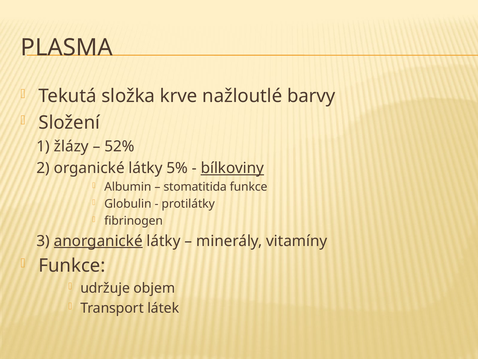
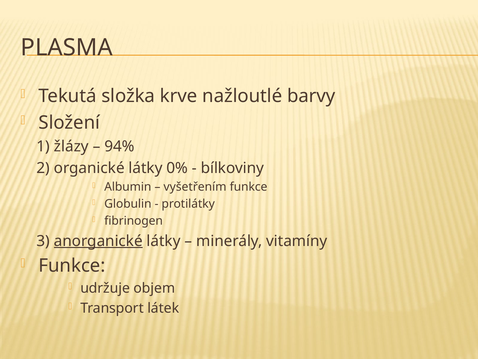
52%: 52% -> 94% (119, 146)
5%: 5% -> 0% (177, 168)
bílkoviny underline: present -> none (232, 168)
stomatitida: stomatitida -> vyšetřením (195, 187)
